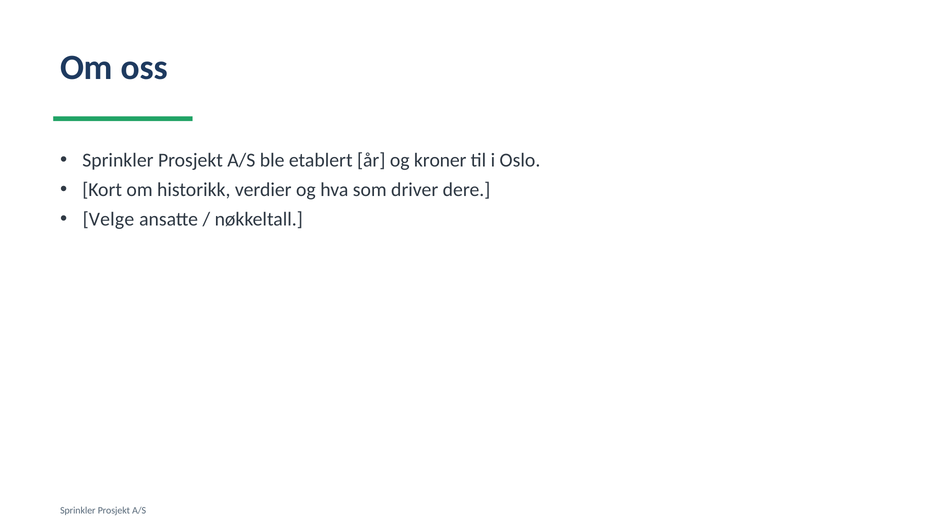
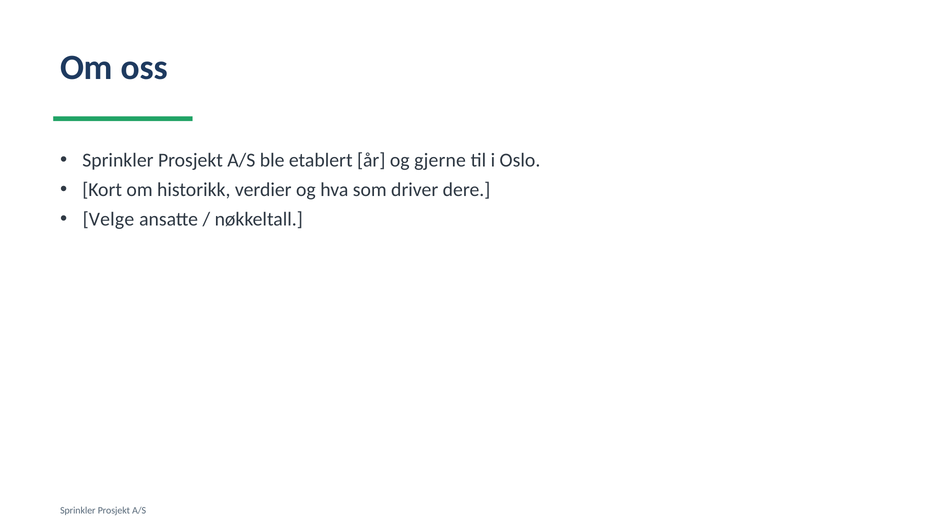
kroner: kroner -> gjerne (440, 160)
